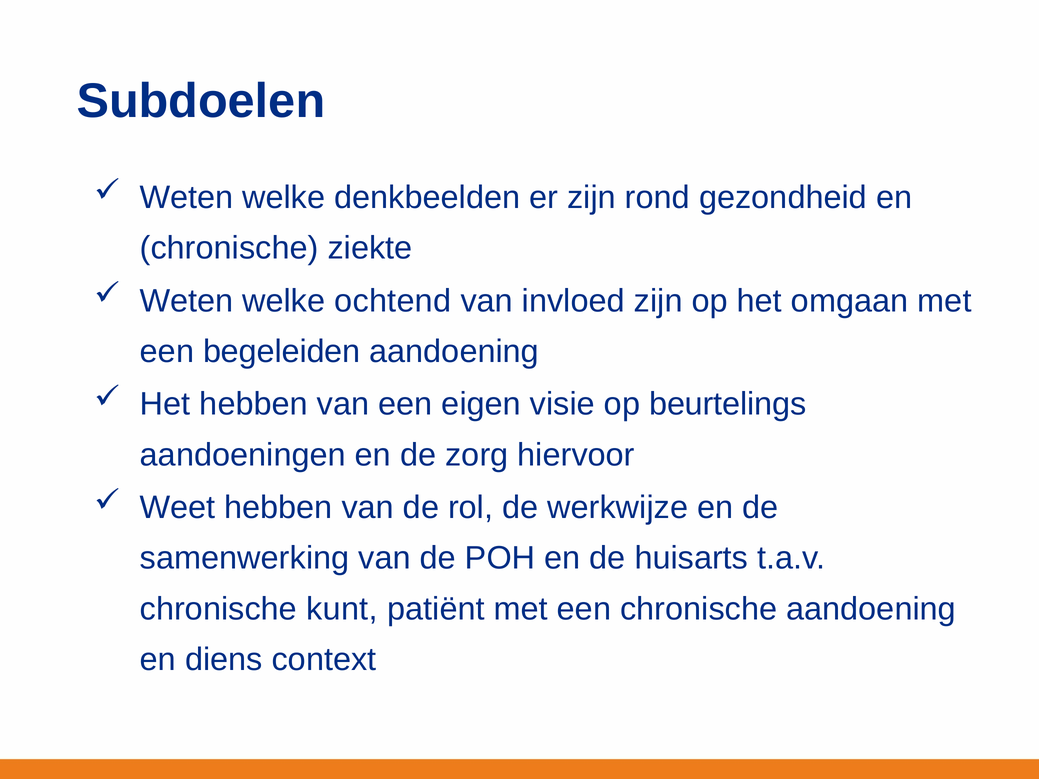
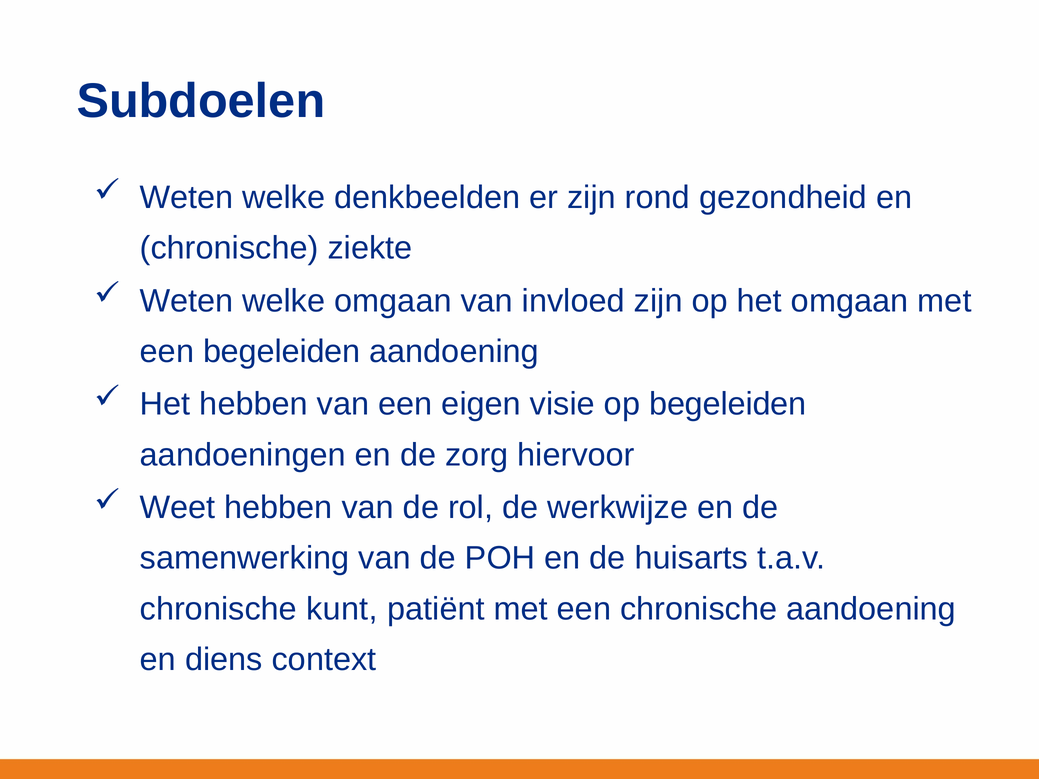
welke ochtend: ochtend -> omgaan (393, 301)
op beurtelings: beurtelings -> begeleiden (728, 404)
